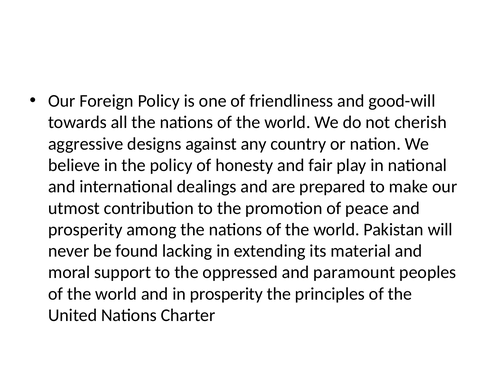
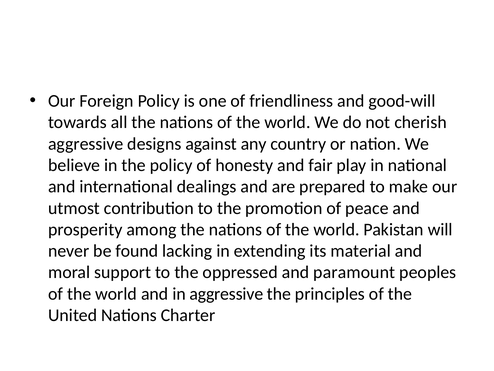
in prosperity: prosperity -> aggressive (226, 293)
